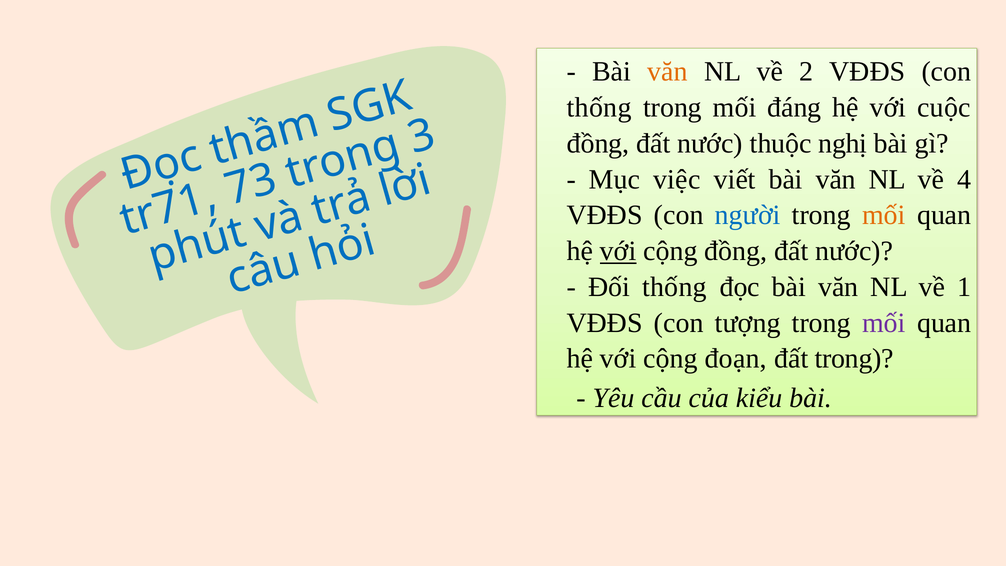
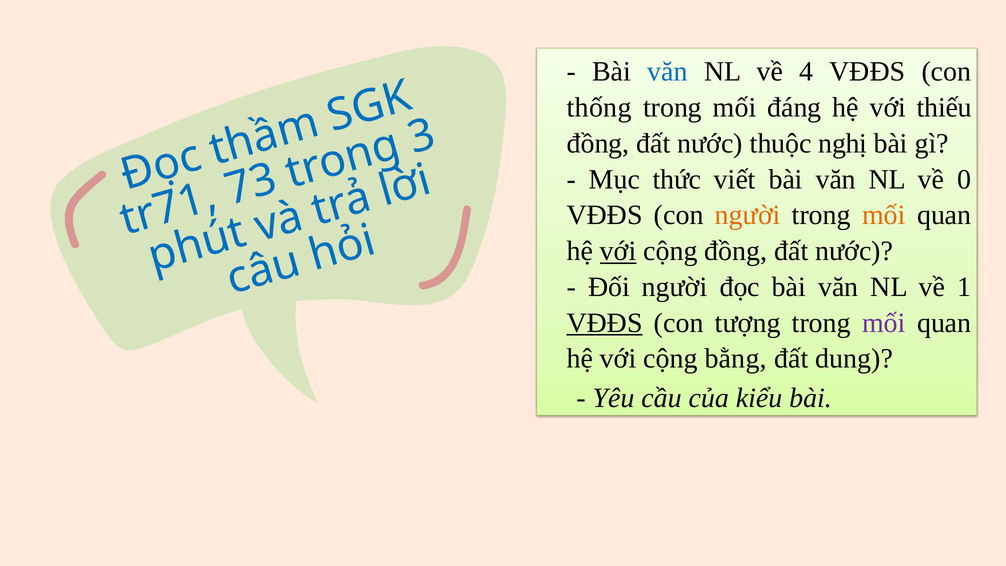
văn colour: orange -> blue (668, 72)
2: 2 -> 4 (806, 72)
cuộc: cuộc -> thiếu (944, 108)
việc: việc -> thức (677, 179)
4: 4 -> 0 (964, 179)
người colour: blue -> orange (748, 215)
Đối thống: thống -> người (675, 287)
VĐĐS underline: none -> present (605, 323)
đoạn: đoạn -> bằng (736, 359)
đất trong: trong -> dung (854, 359)
